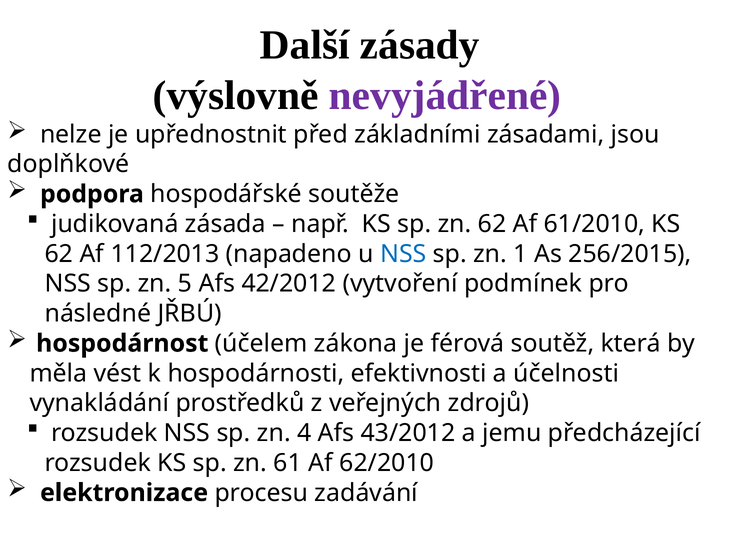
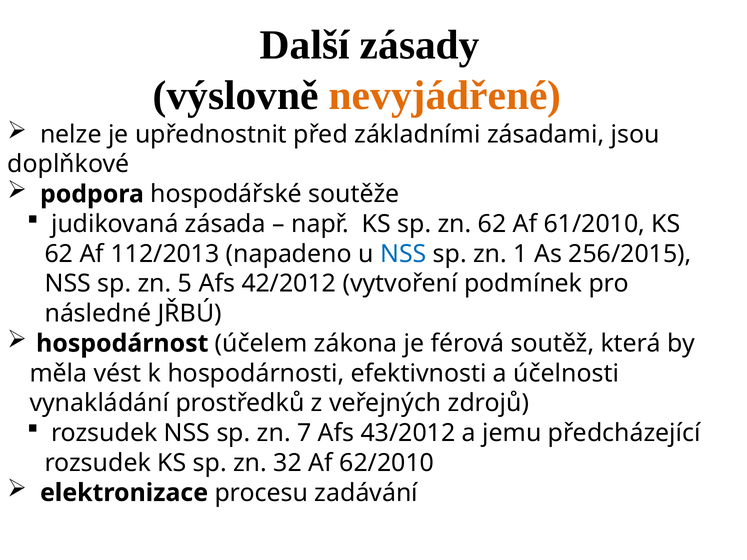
nevyjádřené colour: purple -> orange (445, 96)
4: 4 -> 7 (304, 433)
61: 61 -> 32 (288, 463)
